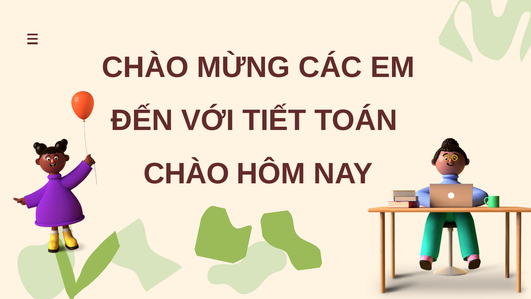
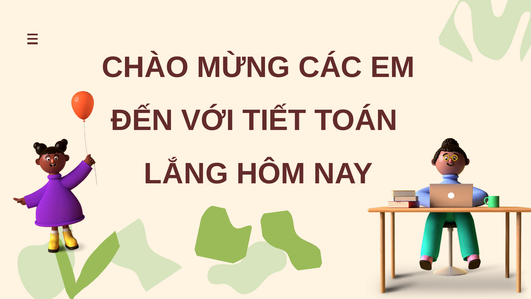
CHÀO: CHÀO -> LẮNG (186, 174)
